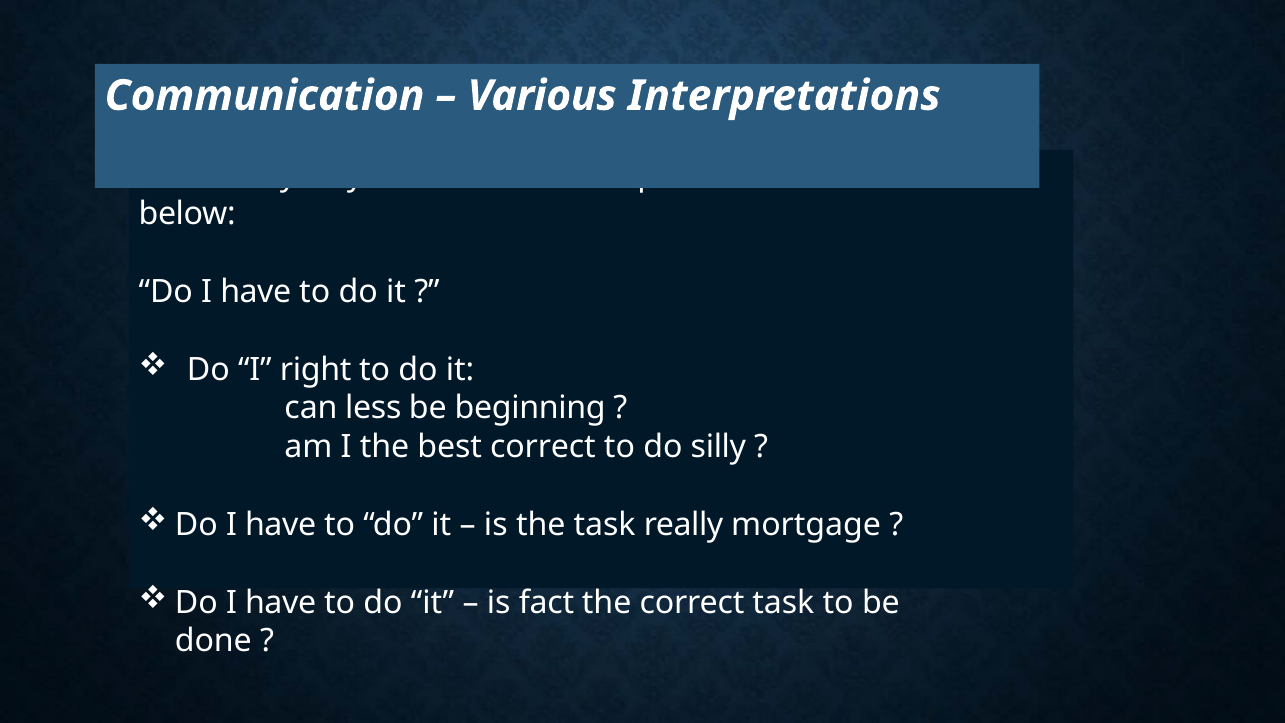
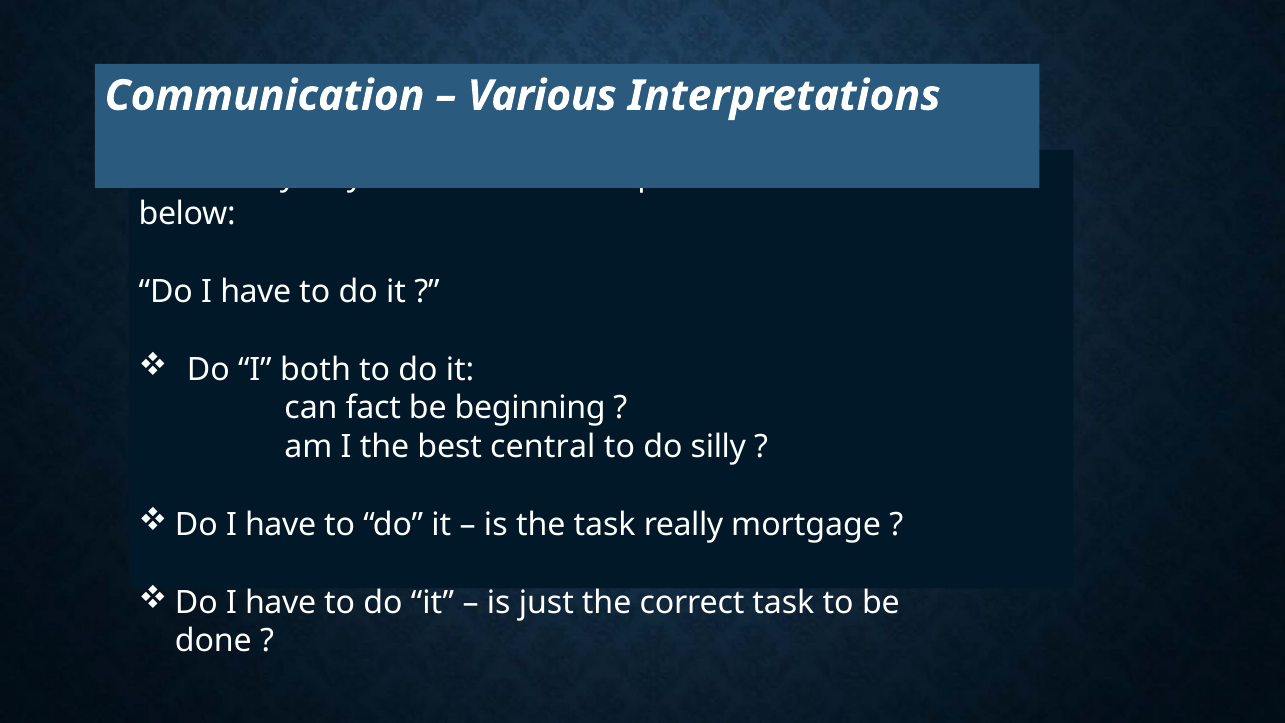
right: right -> both (316, 370)
less: less -> fact (373, 408)
best correct: correct -> central (543, 447)
fact: fact -> just (546, 603)
